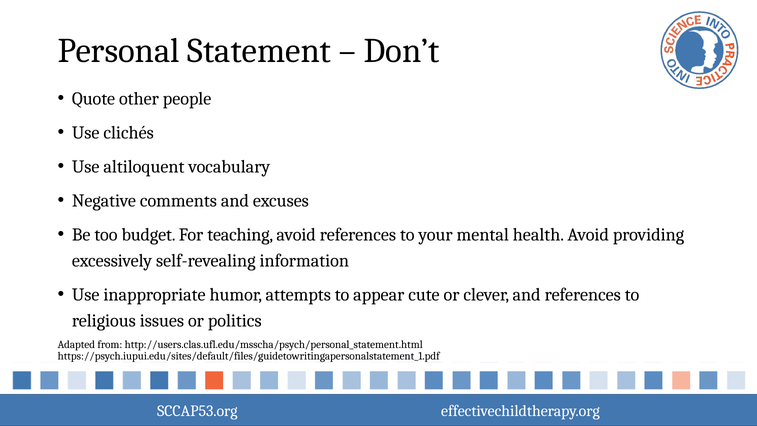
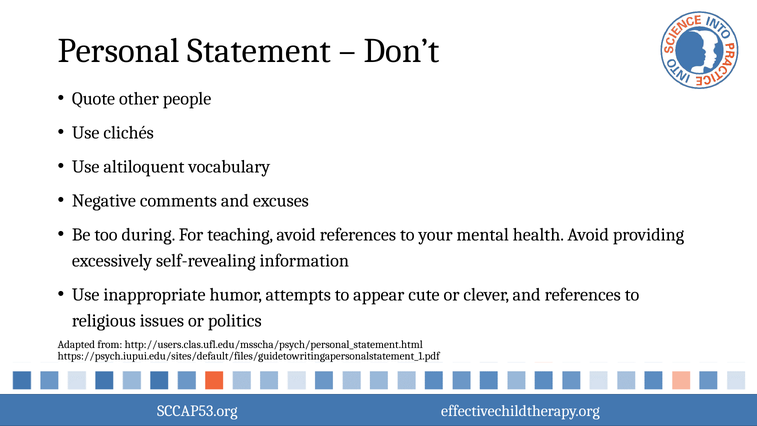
budget: budget -> during (148, 235)
